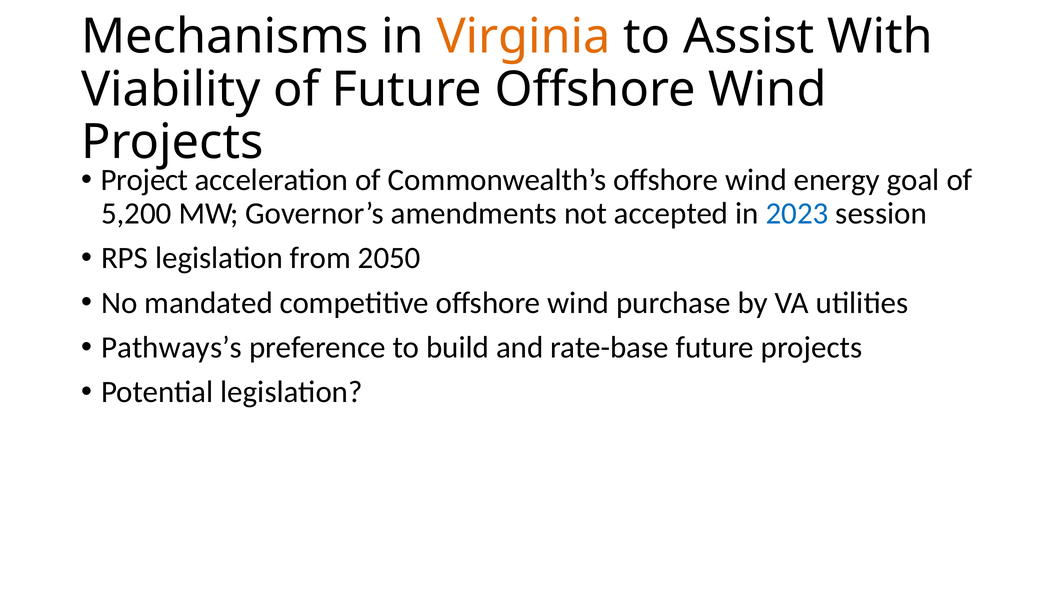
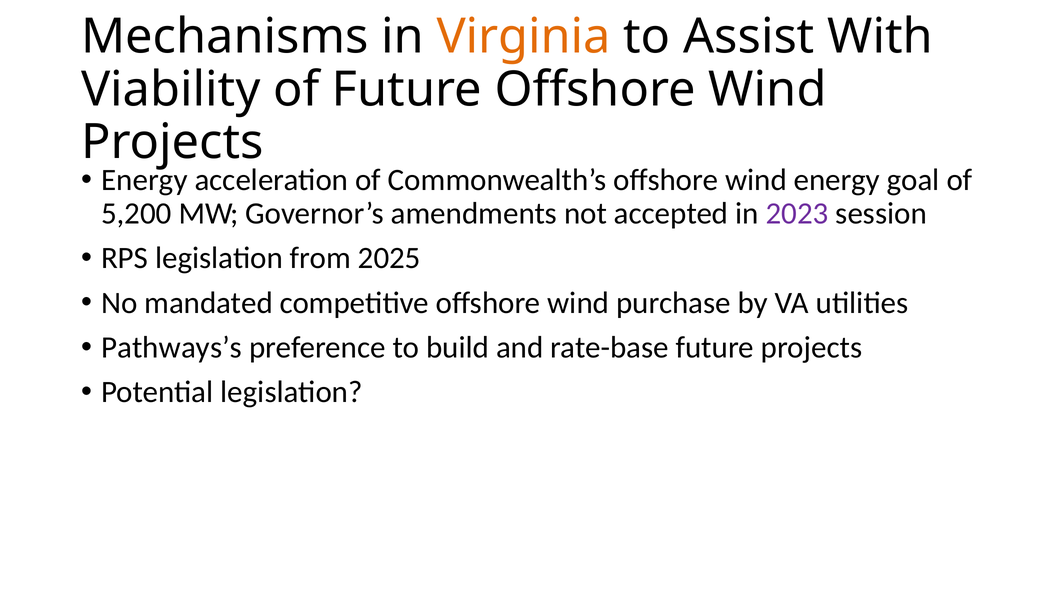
Project: Project -> Energy (144, 180)
2023 colour: blue -> purple (797, 213)
2050: 2050 -> 2025 (389, 258)
